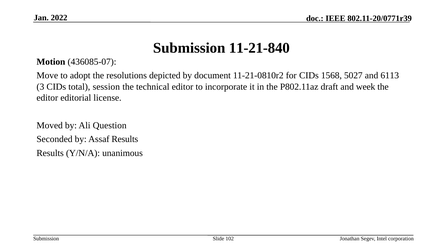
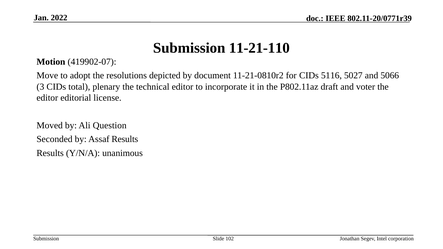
11-21-840: 11-21-840 -> 11-21-110 (259, 48)
436085-07: 436085-07 -> 419902-07 (92, 62)
1568: 1568 -> 5116 (331, 76)
6113: 6113 -> 5066 (390, 76)
session: session -> plenary (106, 87)
week: week -> voter (366, 87)
